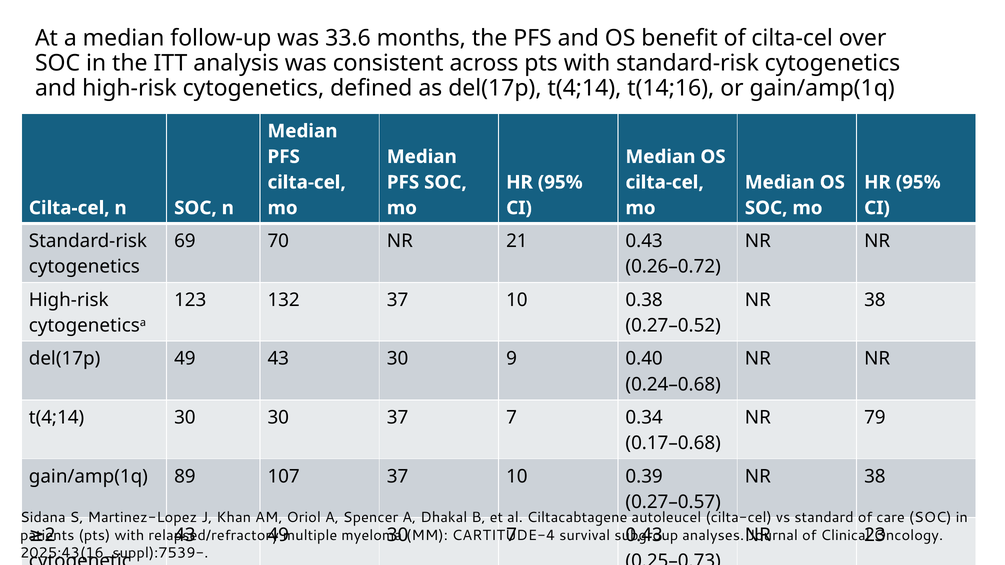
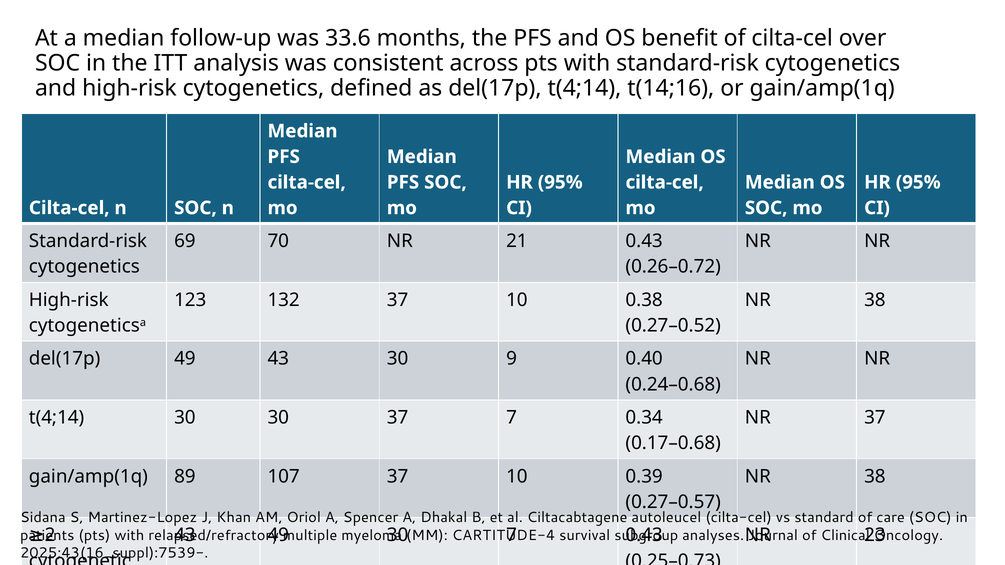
NR 79: 79 -> 37 (875, 418)
